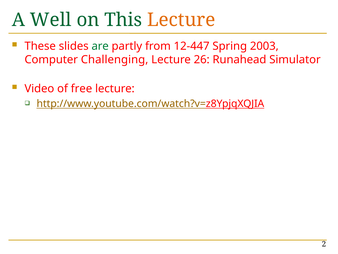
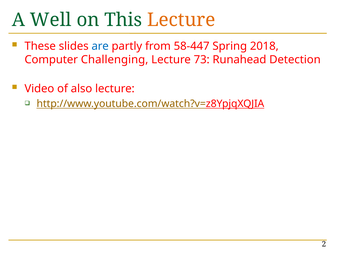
are colour: green -> blue (100, 46)
12-447: 12-447 -> 58-447 (192, 46)
2003: 2003 -> 2018 (264, 46)
26: 26 -> 73 (202, 60)
Simulator: Simulator -> Detection (295, 60)
free: free -> also (82, 89)
